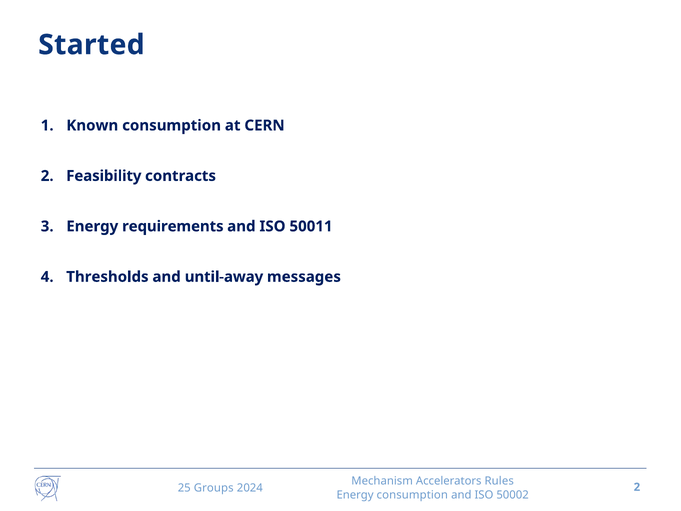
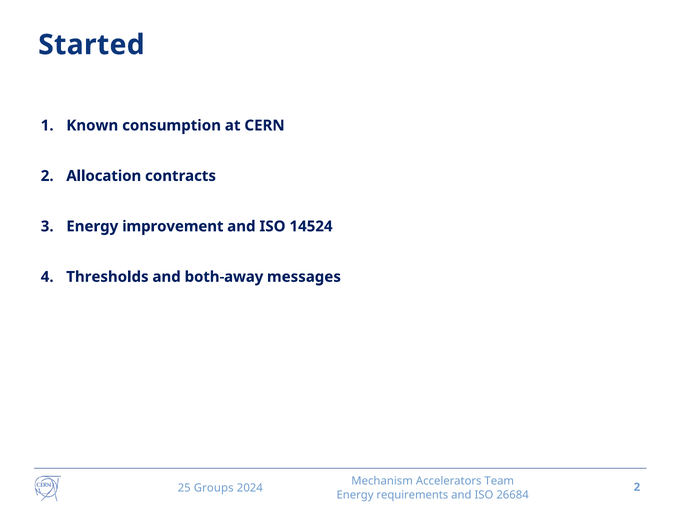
Feasibility: Feasibility -> Allocation (104, 176)
requirements: requirements -> improvement (173, 226)
50011: 50011 -> 14524 (311, 226)
until-away: until-away -> both-away (224, 277)
Rules: Rules -> Team (499, 481)
Energy consumption: consumption -> requirements (412, 495)
50002: 50002 -> 26684 (513, 495)
